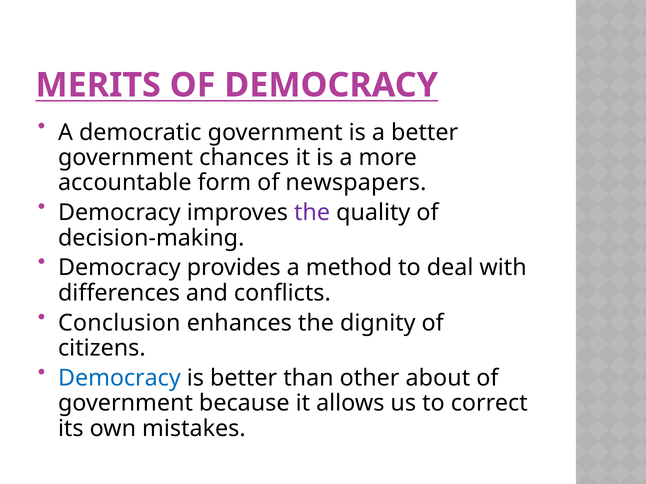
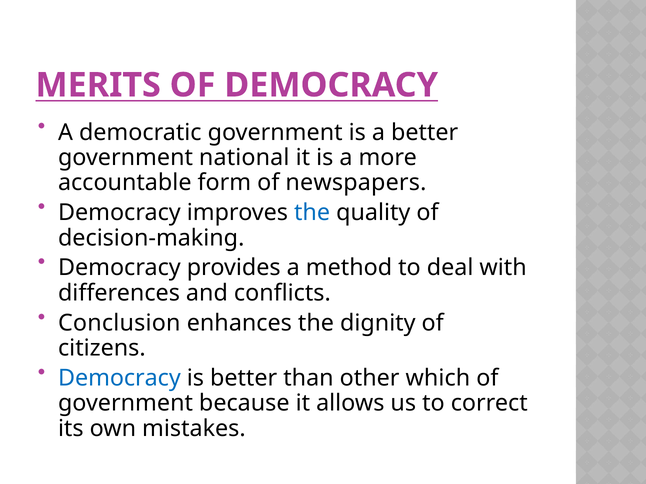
chances: chances -> national (244, 158)
the colour: purple -> blue (312, 213)
about: about -> which (438, 378)
